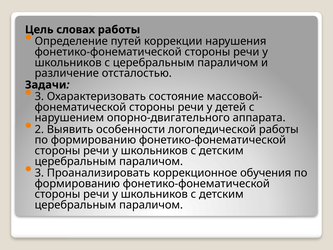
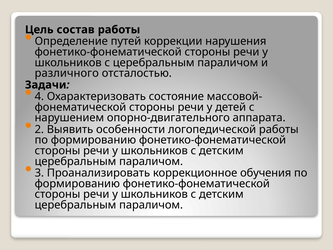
словах: словах -> состав (76, 30)
различение: различение -> различного (67, 73)
3: 3 -> 4 (39, 96)
